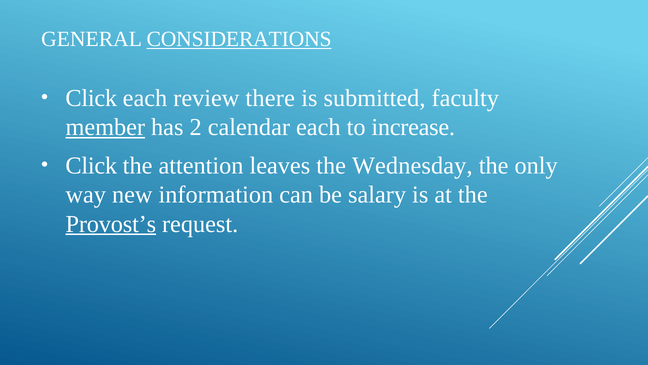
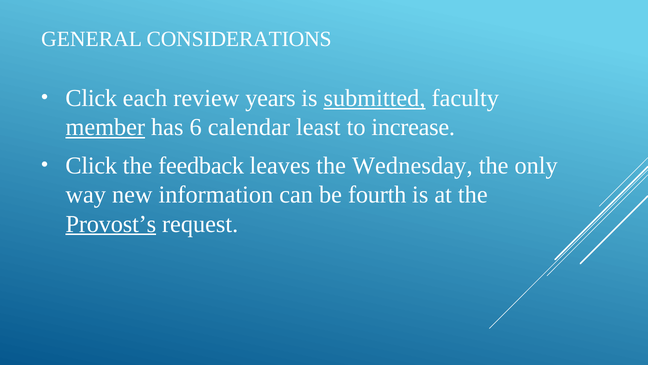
CONSIDERATIONS underline: present -> none (239, 39)
there: there -> years (270, 98)
submitted underline: none -> present (375, 98)
2: 2 -> 6 (196, 127)
calendar each: each -> least (318, 127)
attention: attention -> feedback (201, 165)
salary: salary -> fourth (377, 195)
